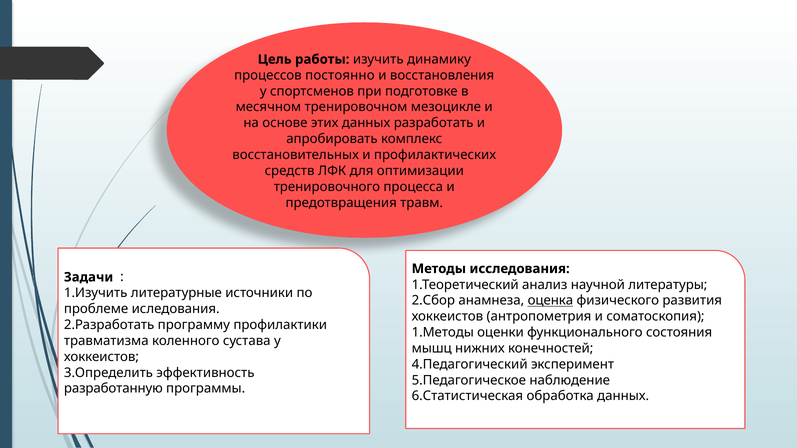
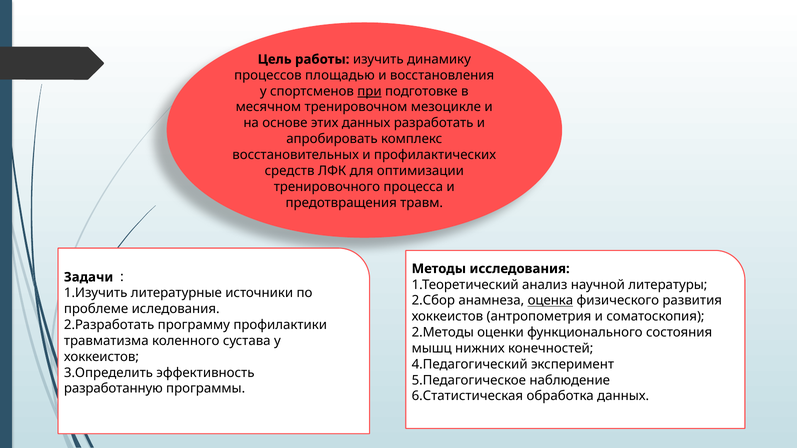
постоянно: постоянно -> площадью (340, 75)
при underline: none -> present (369, 91)
1.Методы: 1.Методы -> 2.Методы (443, 333)
